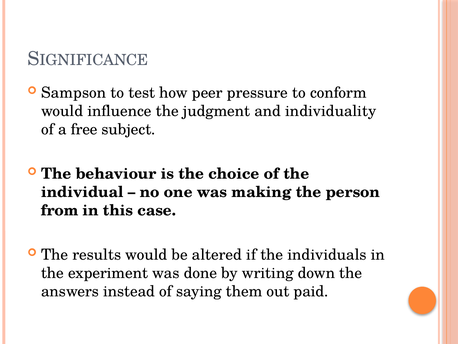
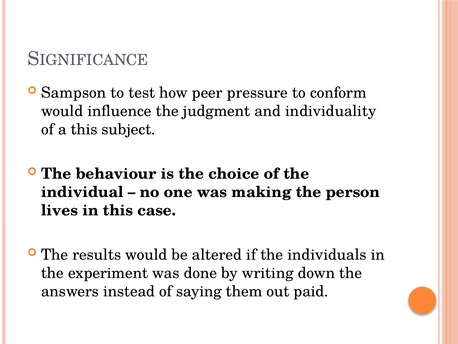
a free: free -> this (84, 129)
from: from -> lives (60, 210)
